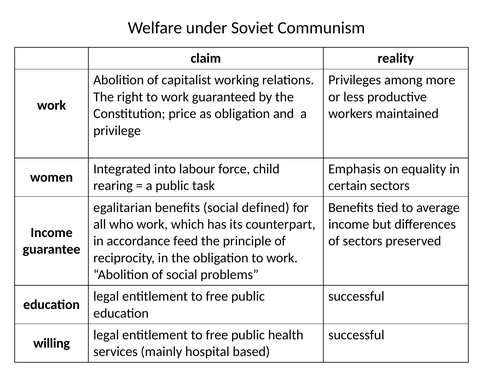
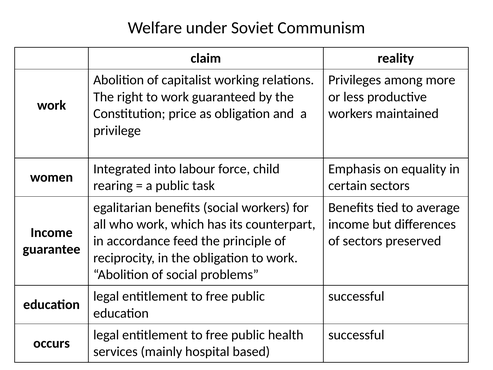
social defined: defined -> workers (266, 207)
willing: willing -> occurs (52, 343)
